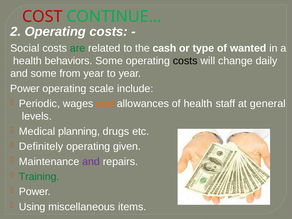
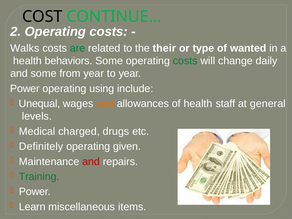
COST colour: red -> black (42, 17)
Social: Social -> Walks (25, 48)
cash: cash -> their (164, 48)
costs colour: black -> green (185, 61)
scale: scale -> using (102, 89)
Periodic: Periodic -> Unequal (39, 104)
planning: planning -> charged (79, 131)
and colour: purple -> red (91, 162)
Using: Using -> Learn (32, 207)
